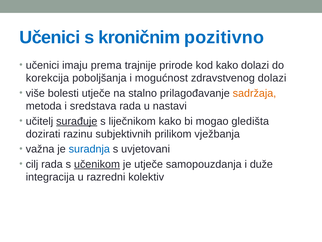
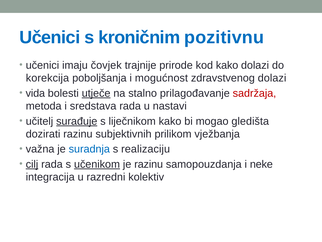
pozitivno: pozitivno -> pozitivnu (224, 37)
prema: prema -> čovjek (106, 65)
više: više -> vida (35, 93)
utječe underline: none -> present (96, 93)
sadržaja colour: orange -> red (254, 93)
uvjetovani: uvjetovani -> realizaciju (146, 149)
cilj underline: none -> present (32, 164)
je utječe: utječe -> razinu (149, 164)
duže: duže -> neke (261, 164)
